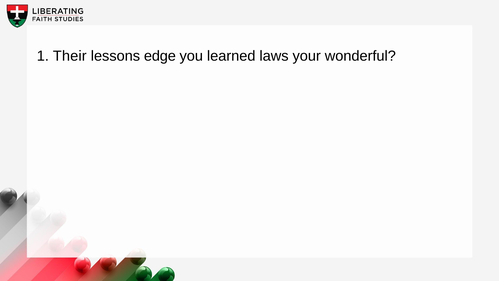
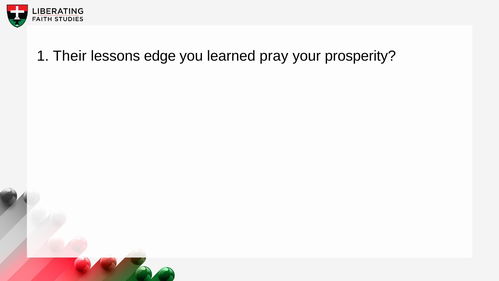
laws: laws -> pray (274, 56)
wonderful: wonderful -> prosperity (360, 56)
